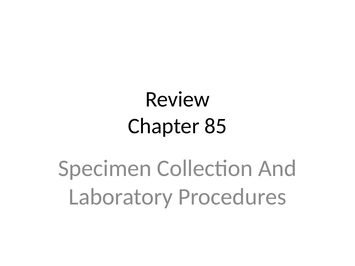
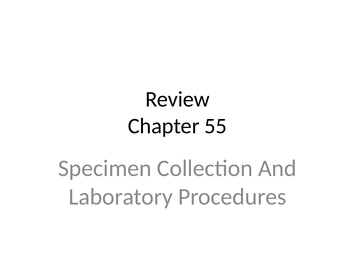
85: 85 -> 55 (216, 126)
